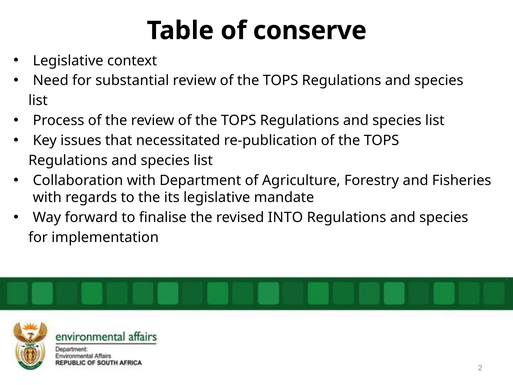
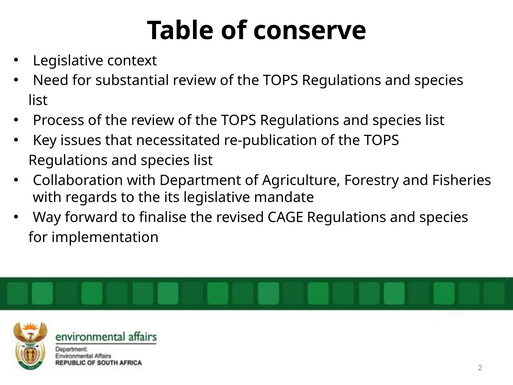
INTO: INTO -> CAGE (286, 217)
